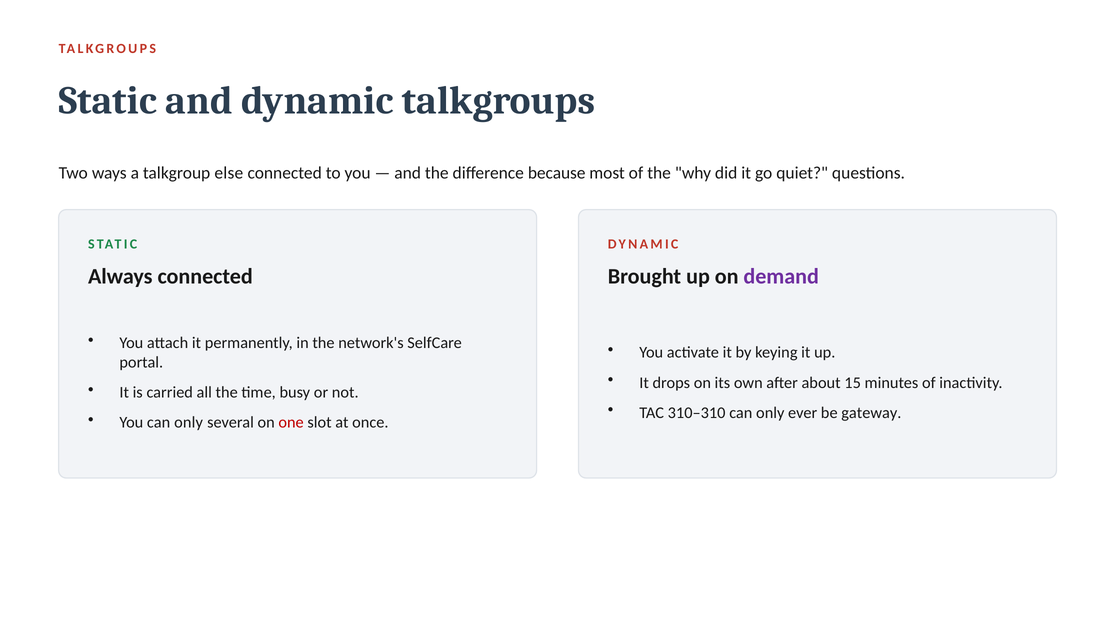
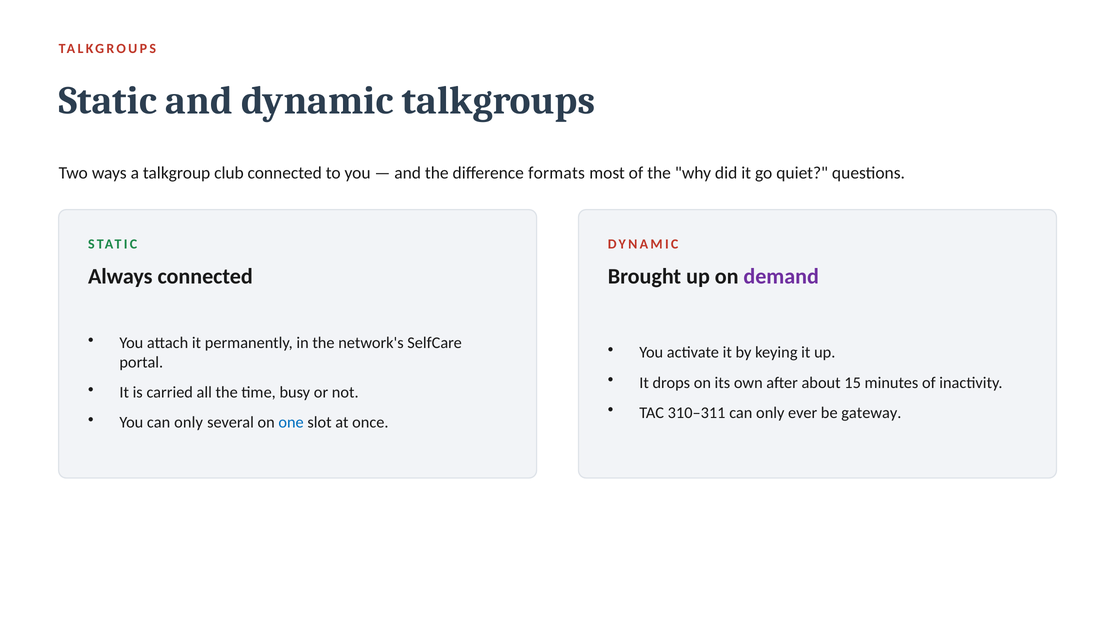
else: else -> club (229, 173)
because: because -> formats (557, 173)
310–310: 310–310 -> 310–311 (697, 413)
one colour: red -> blue (291, 422)
